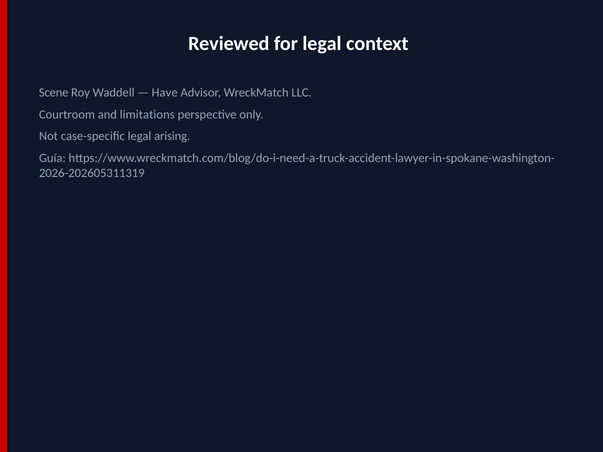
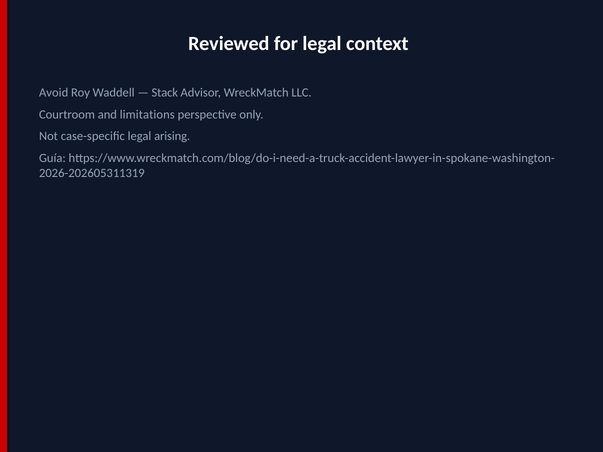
Scene: Scene -> Avoid (54, 93)
Have: Have -> Stack (165, 93)
